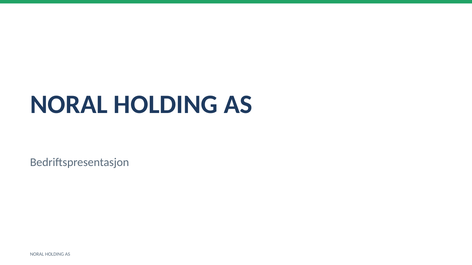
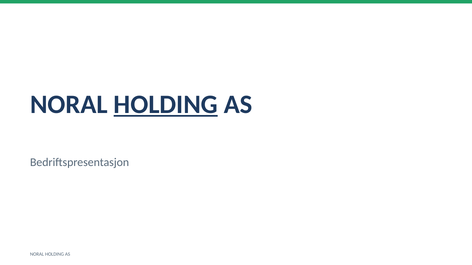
HOLDING underline: none -> present (166, 105)
